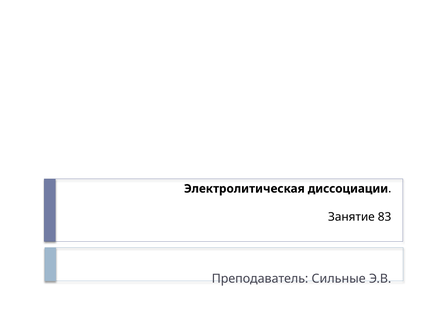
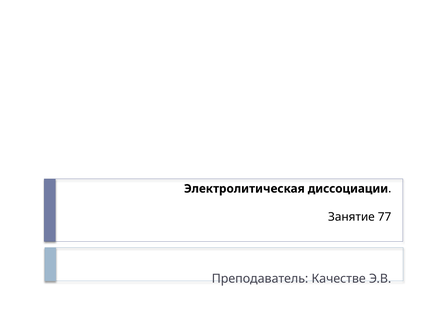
83: 83 -> 77 (385, 217)
Сильные: Сильные -> Качестве (339, 279)
